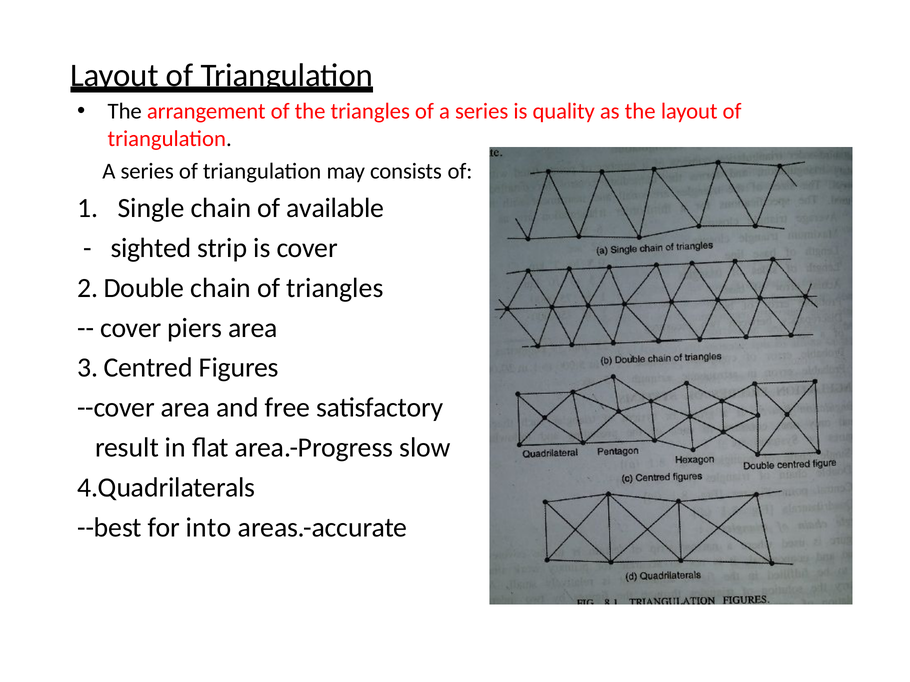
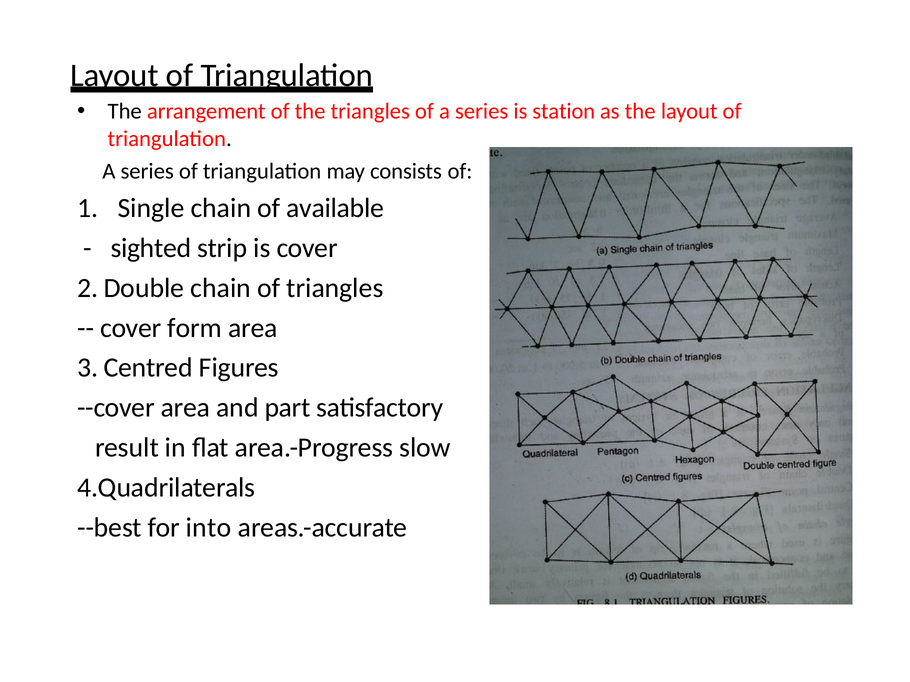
quality: quality -> station (564, 111)
piers: piers -> form (195, 328)
free: free -> part (288, 408)
